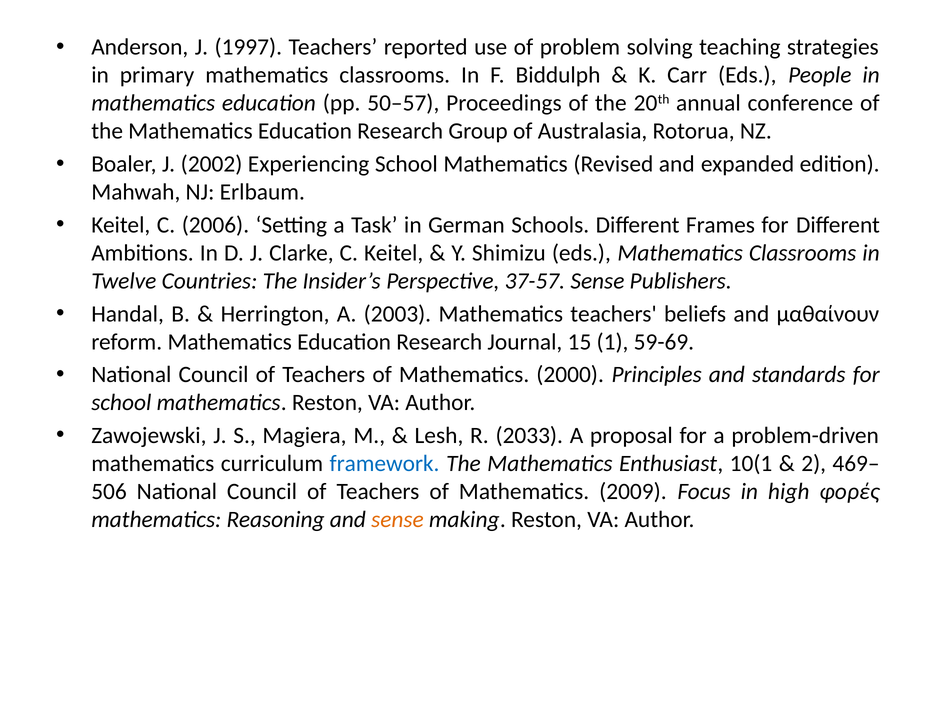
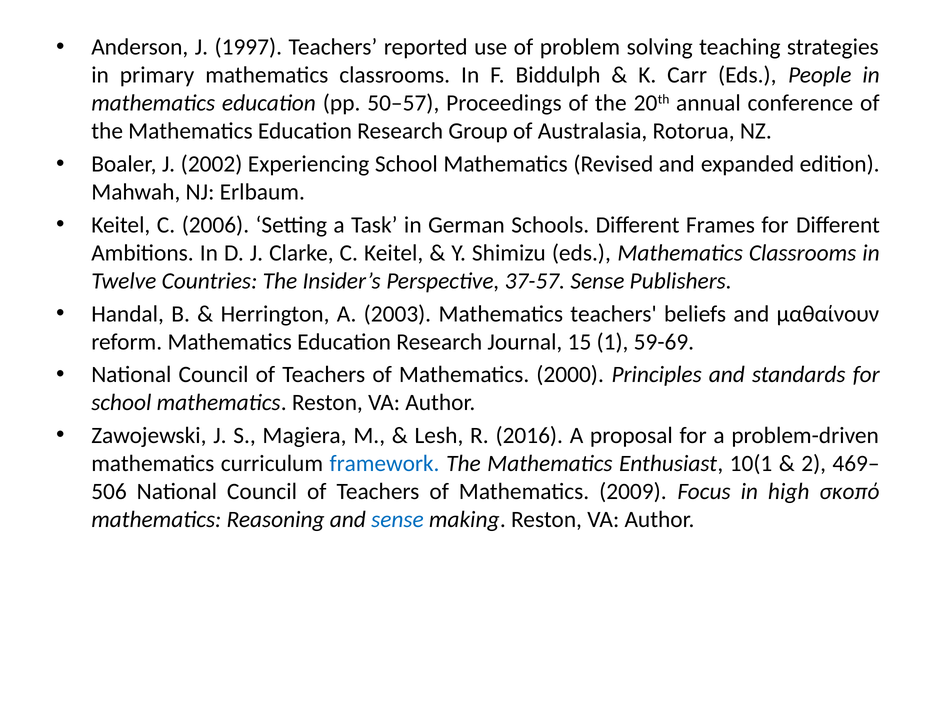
2033: 2033 -> 2016 (529, 435)
φορές: φορές -> σκοπό (850, 492)
sense colour: orange -> blue (397, 520)
